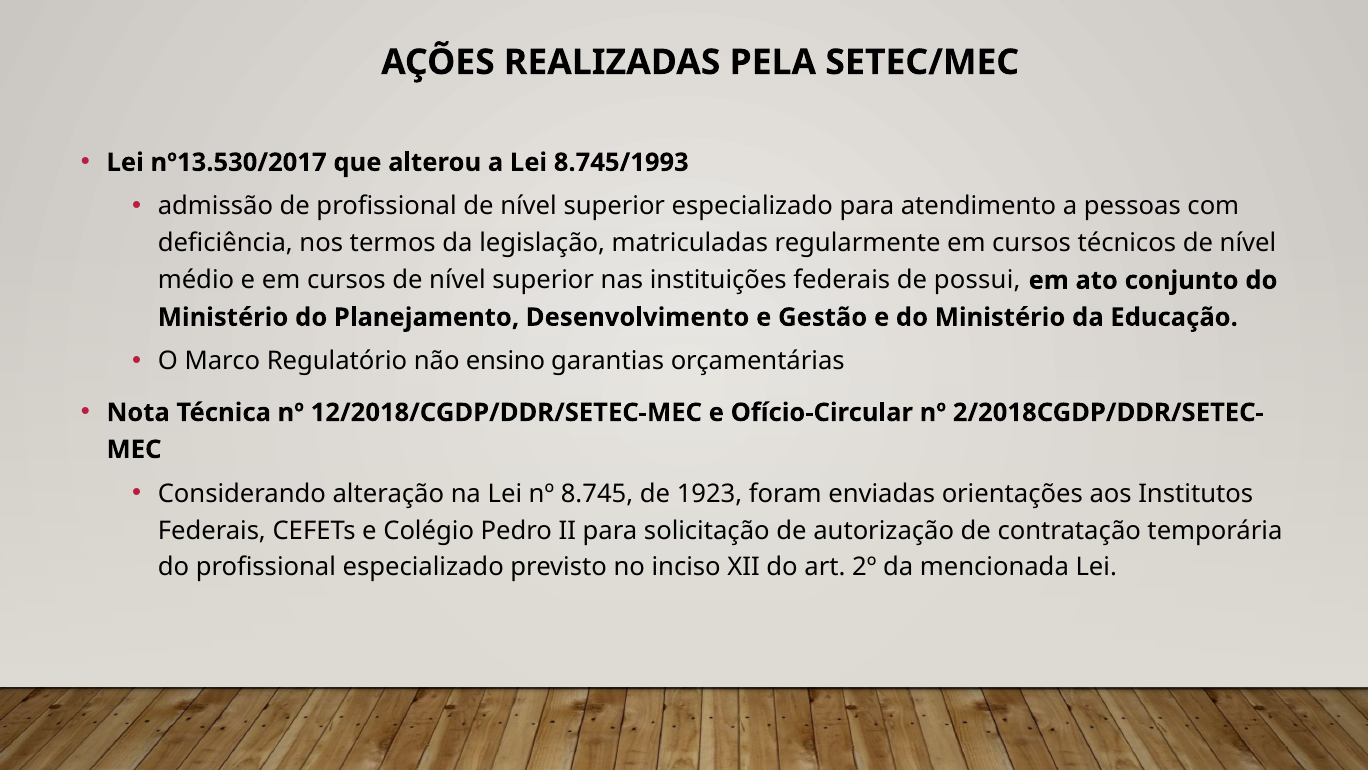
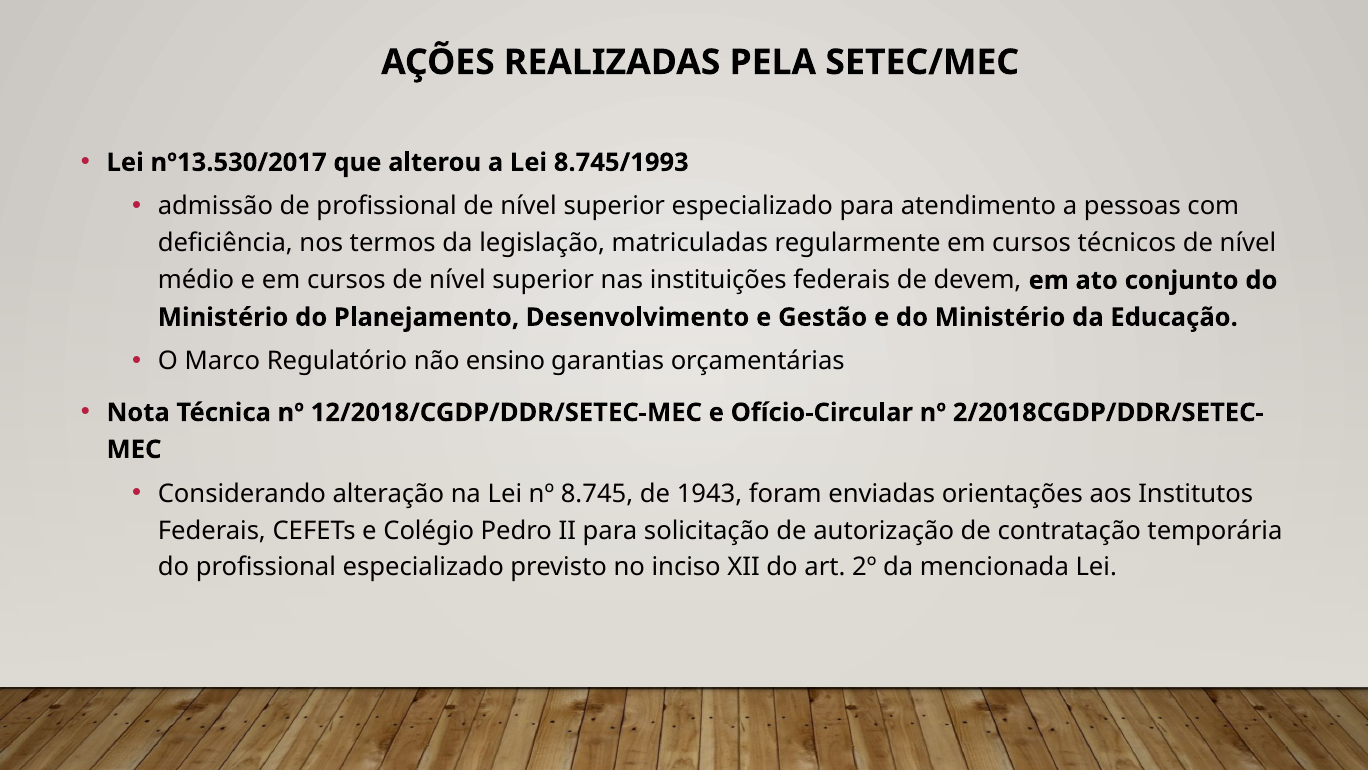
possui: possui -> devem (977, 280)
1923: 1923 -> 1943 (710, 493)
